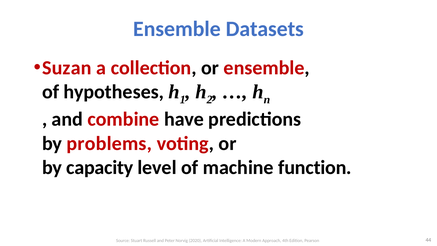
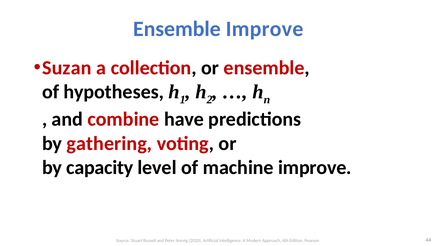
Ensemble Datasets: Datasets -> Improve (265, 29)
problems: problems -> gathering (109, 143)
machine function: function -> improve (315, 167)
